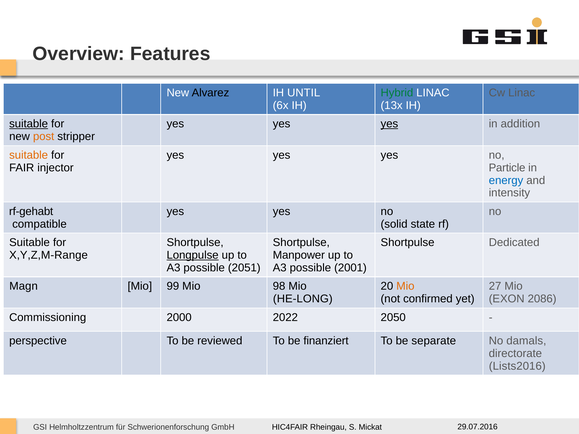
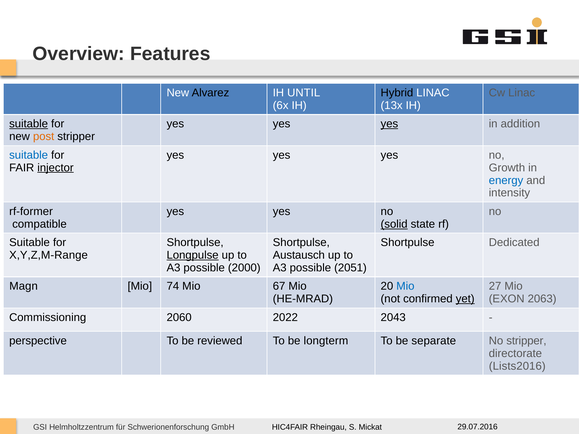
Hybrid colour: green -> black (397, 93)
suitable colour: orange -> blue (29, 155)
injector underline: none -> present (55, 168)
Particle: Particle -> Growth (507, 168)
rf-gehabt: rf-gehabt -> rf-former (31, 212)
solid underline: none -> present (394, 224)
Manpower: Manpower -> Austausch (299, 255)
2051: 2051 -> 2000 (244, 268)
2001: 2001 -> 2051 (350, 268)
99: 99 -> 74 (173, 286)
98: 98 -> 67 (279, 286)
Mio colour: orange -> blue (405, 286)
HE-LONG: HE-LONG -> HE-MRAD (303, 299)
yet underline: none -> present (465, 299)
2086: 2086 -> 2063 (542, 299)
2000: 2000 -> 2060 (179, 318)
2050: 2050 -> 2043 (393, 318)
finanziert: finanziert -> longterm (326, 341)
No damals: damals -> stripper (526, 341)
